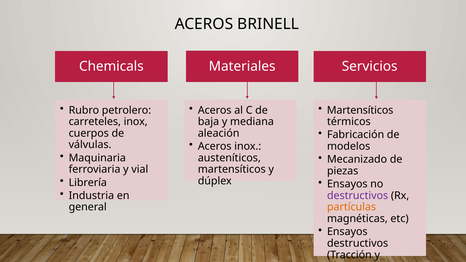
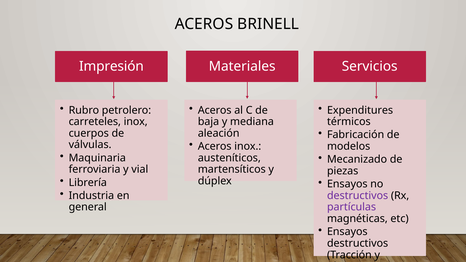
Chemicals: Chemicals -> Impresión (111, 66)
Martensíticos: Martensíticos -> Expenditures (360, 110)
partículas colour: orange -> purple (352, 207)
